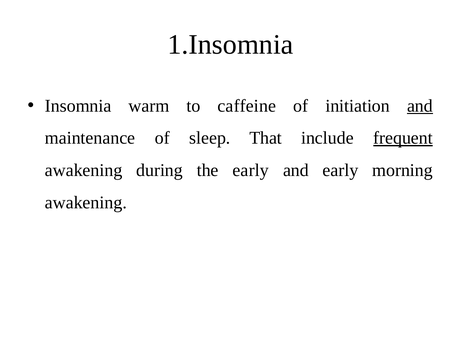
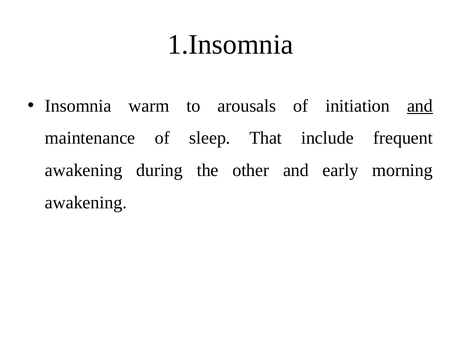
caffeine: caffeine -> arousals (247, 106)
frequent underline: present -> none (403, 138)
the early: early -> other (251, 170)
